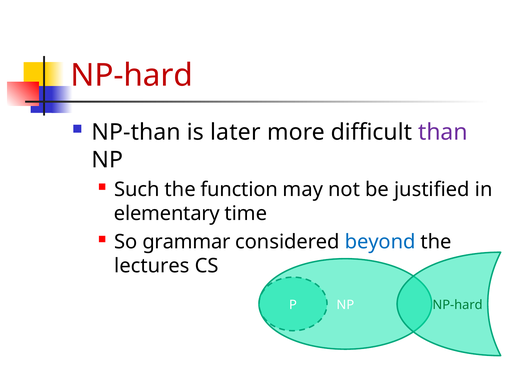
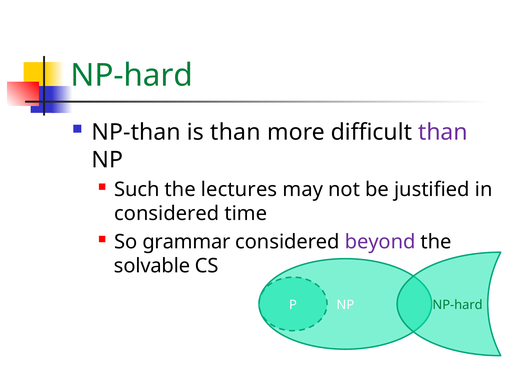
NP-hard colour: red -> green (132, 76)
is later: later -> than (235, 132)
function: function -> lectures (239, 190)
elementary: elementary -> considered (167, 214)
beyond colour: blue -> purple (380, 242)
lectures: lectures -> solvable (152, 266)
